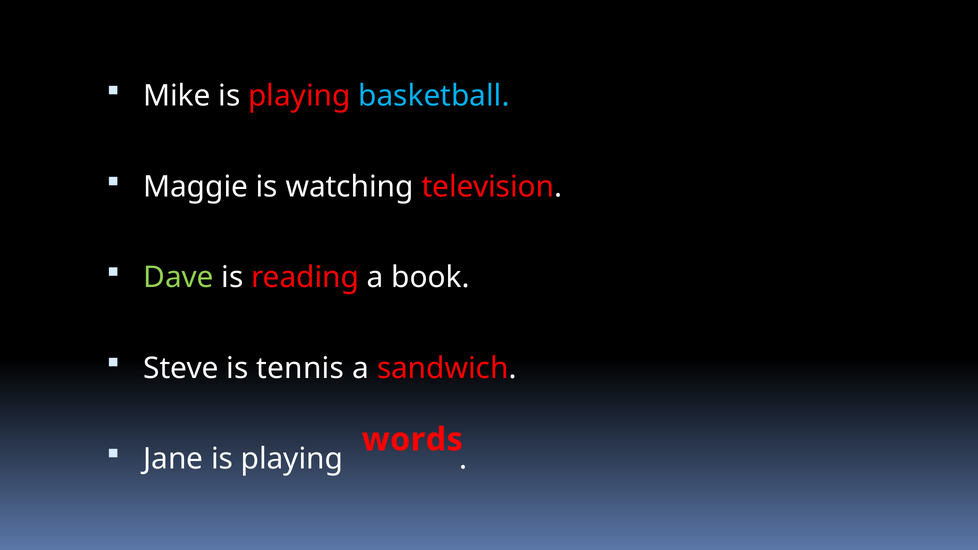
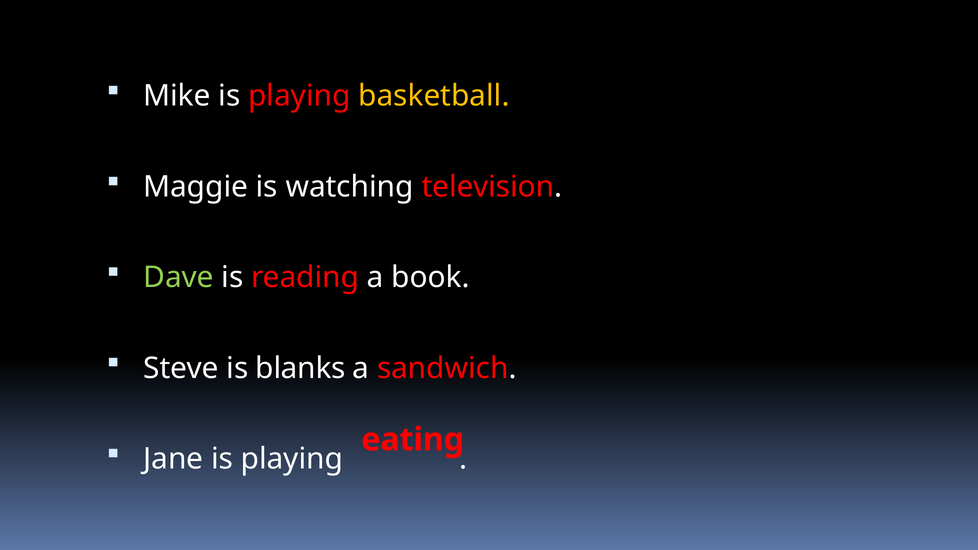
basketball colour: light blue -> yellow (434, 96)
tennis: tennis -> blanks (301, 368)
words: words -> eating (413, 440)
